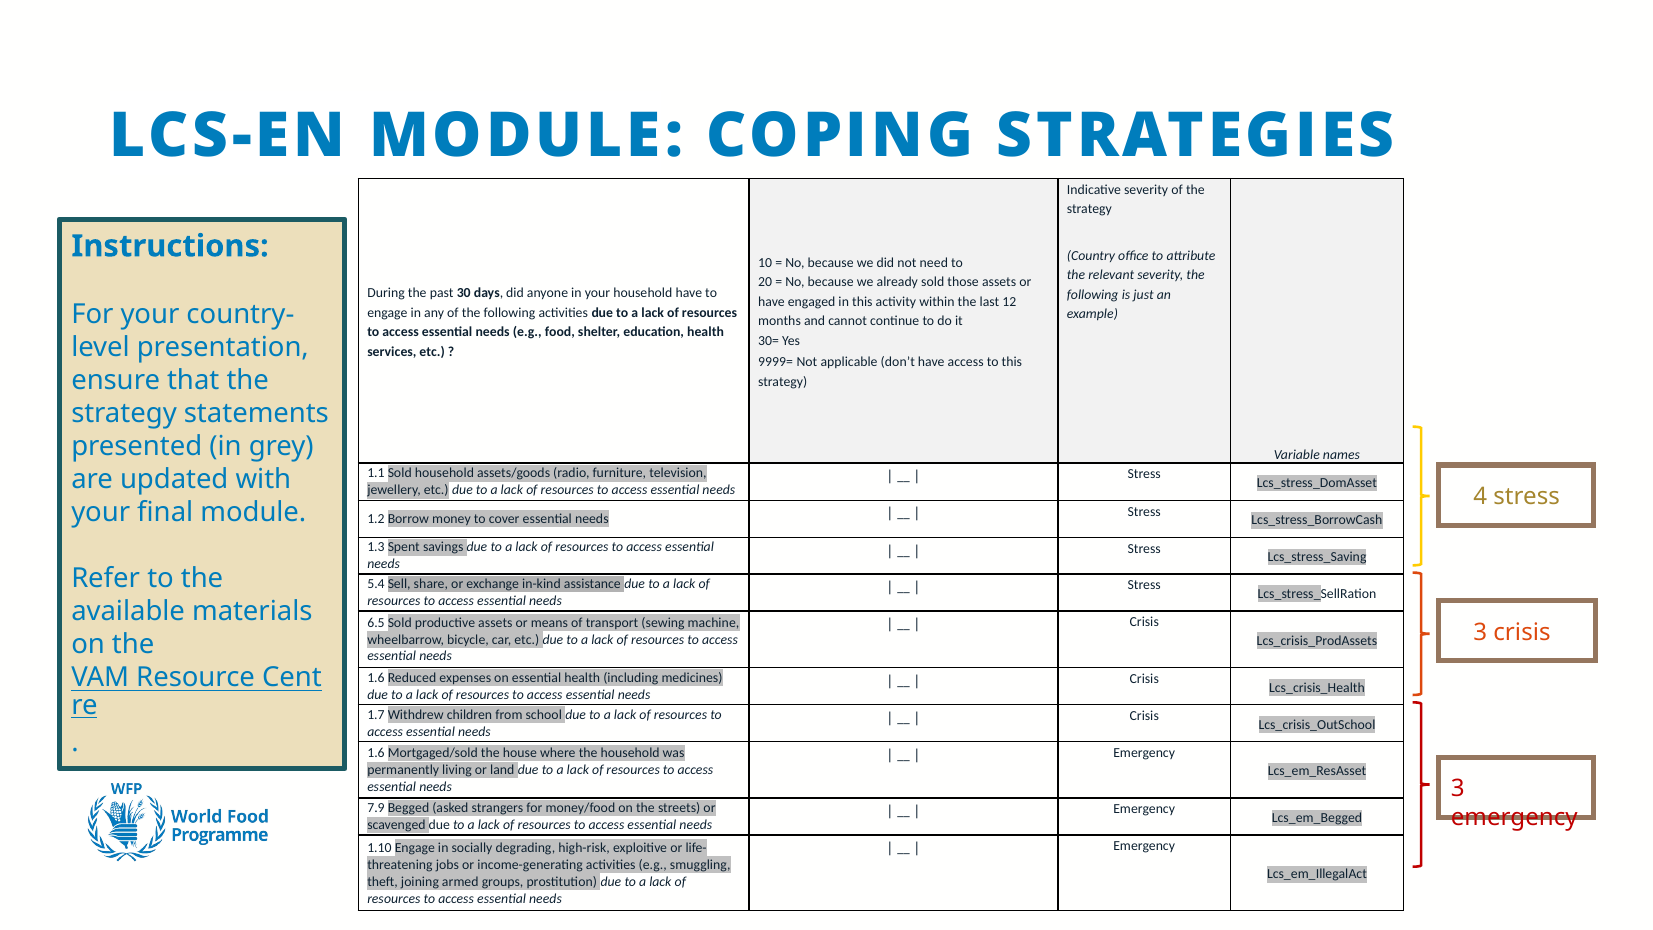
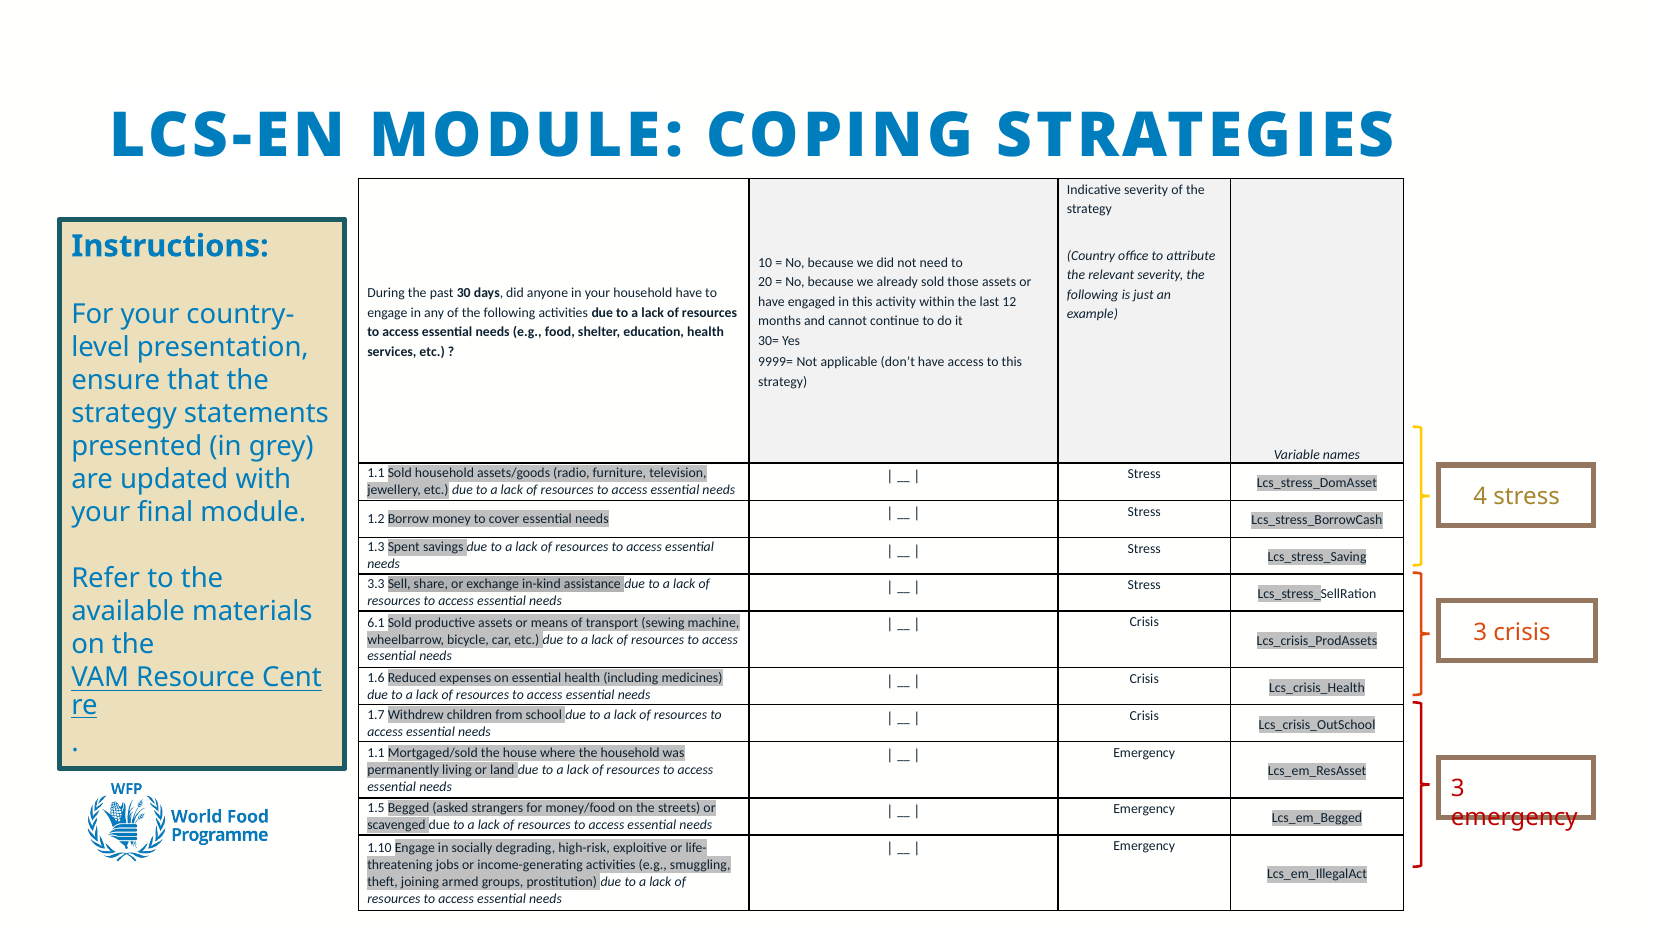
5.4: 5.4 -> 3.3 (376, 584)
6.5: 6.5 -> 6.1 (376, 622)
1.6: 1.6 -> 1.1 (376, 753)
7.9: 7.9 -> 1.5 (376, 808)
